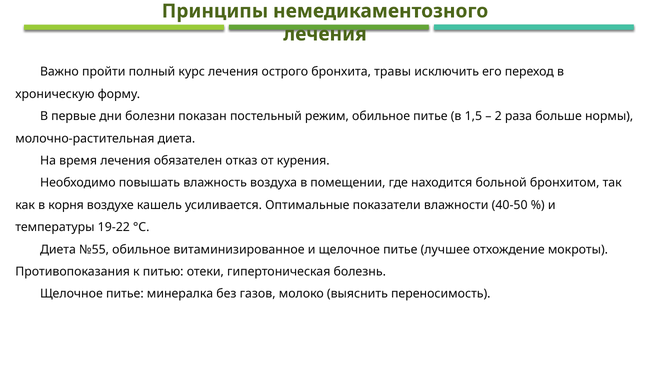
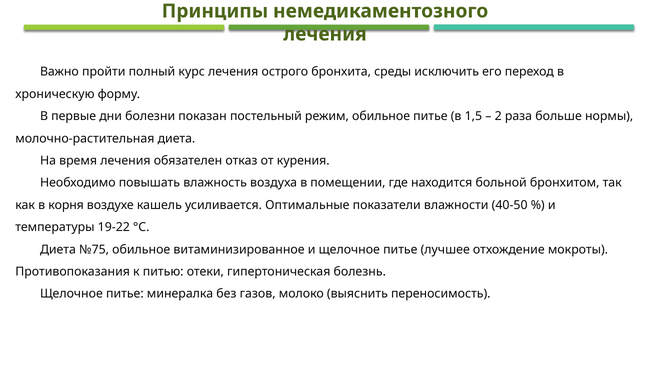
травы: травы -> среды (393, 72)
№55: №55 -> №75 (94, 250)
